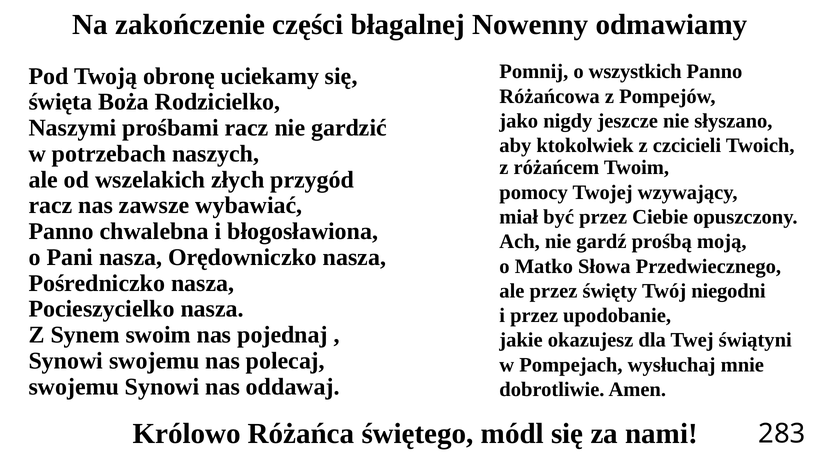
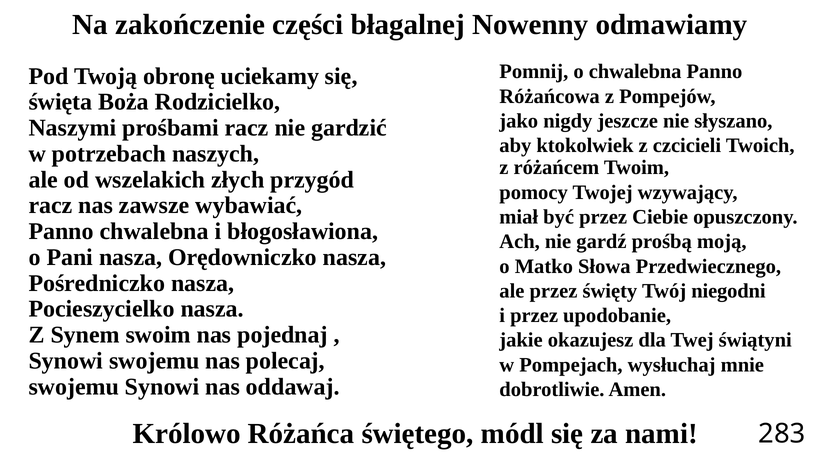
o wszystkich: wszystkich -> chwalebna (635, 72)
